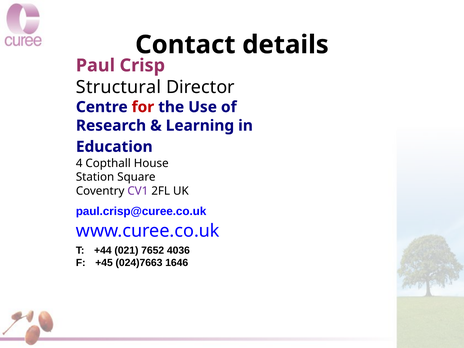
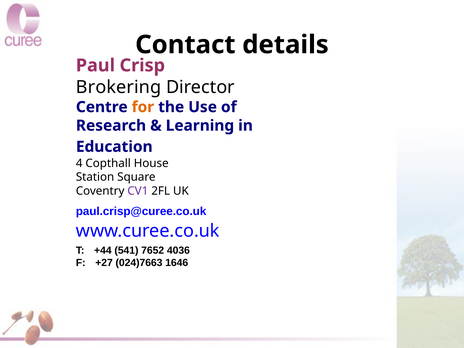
Structural: Structural -> Brokering (119, 87)
for colour: red -> orange (143, 107)
021: 021 -> 541 (126, 250)
+45: +45 -> +27 (104, 263)
